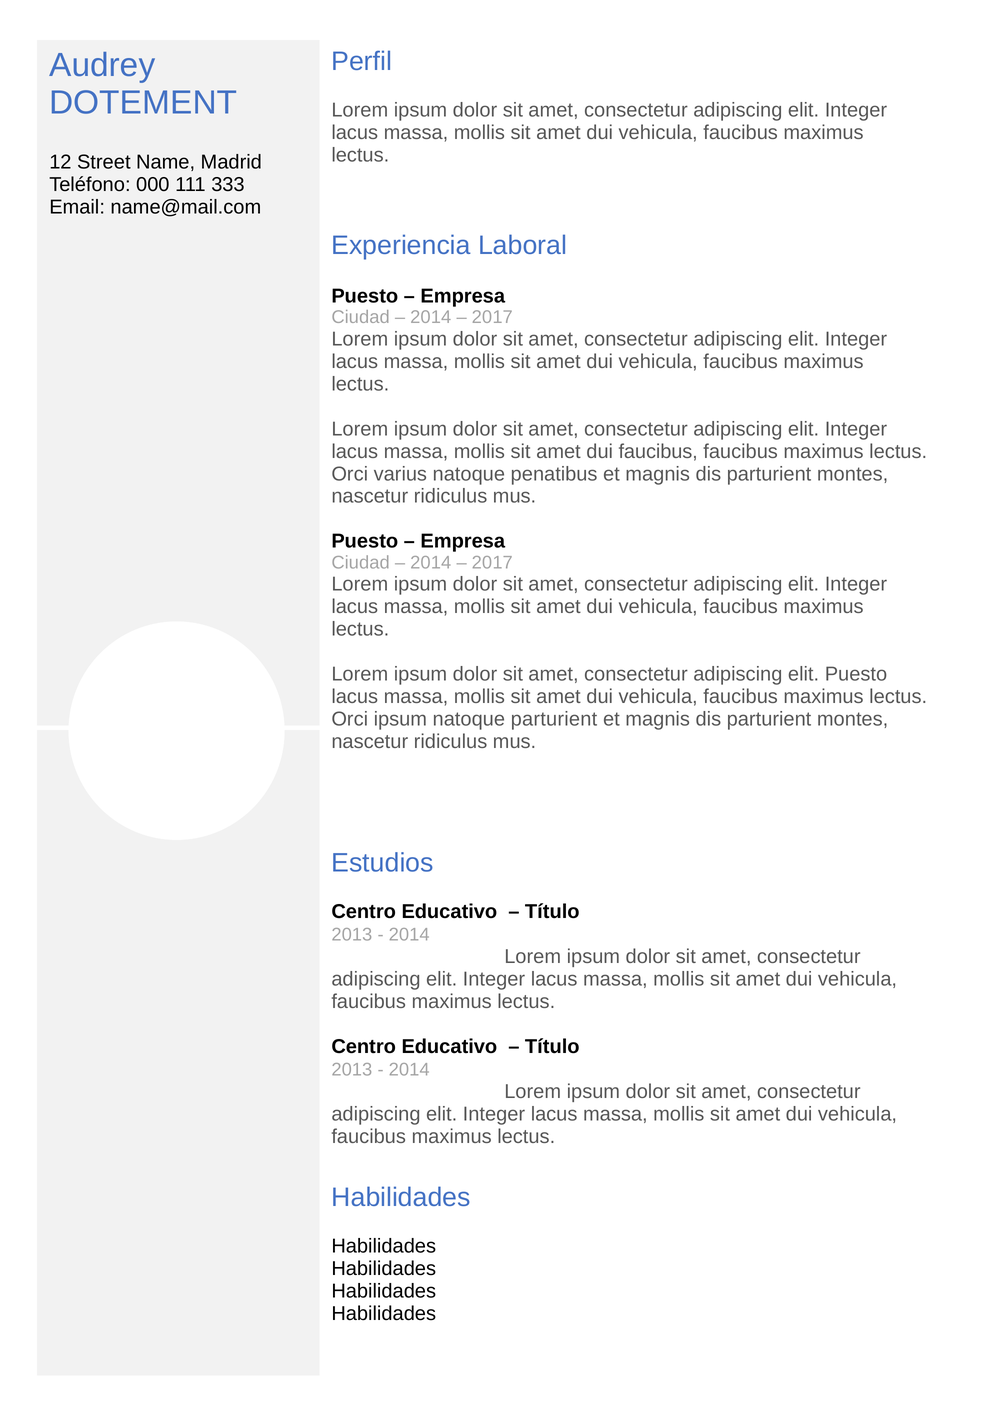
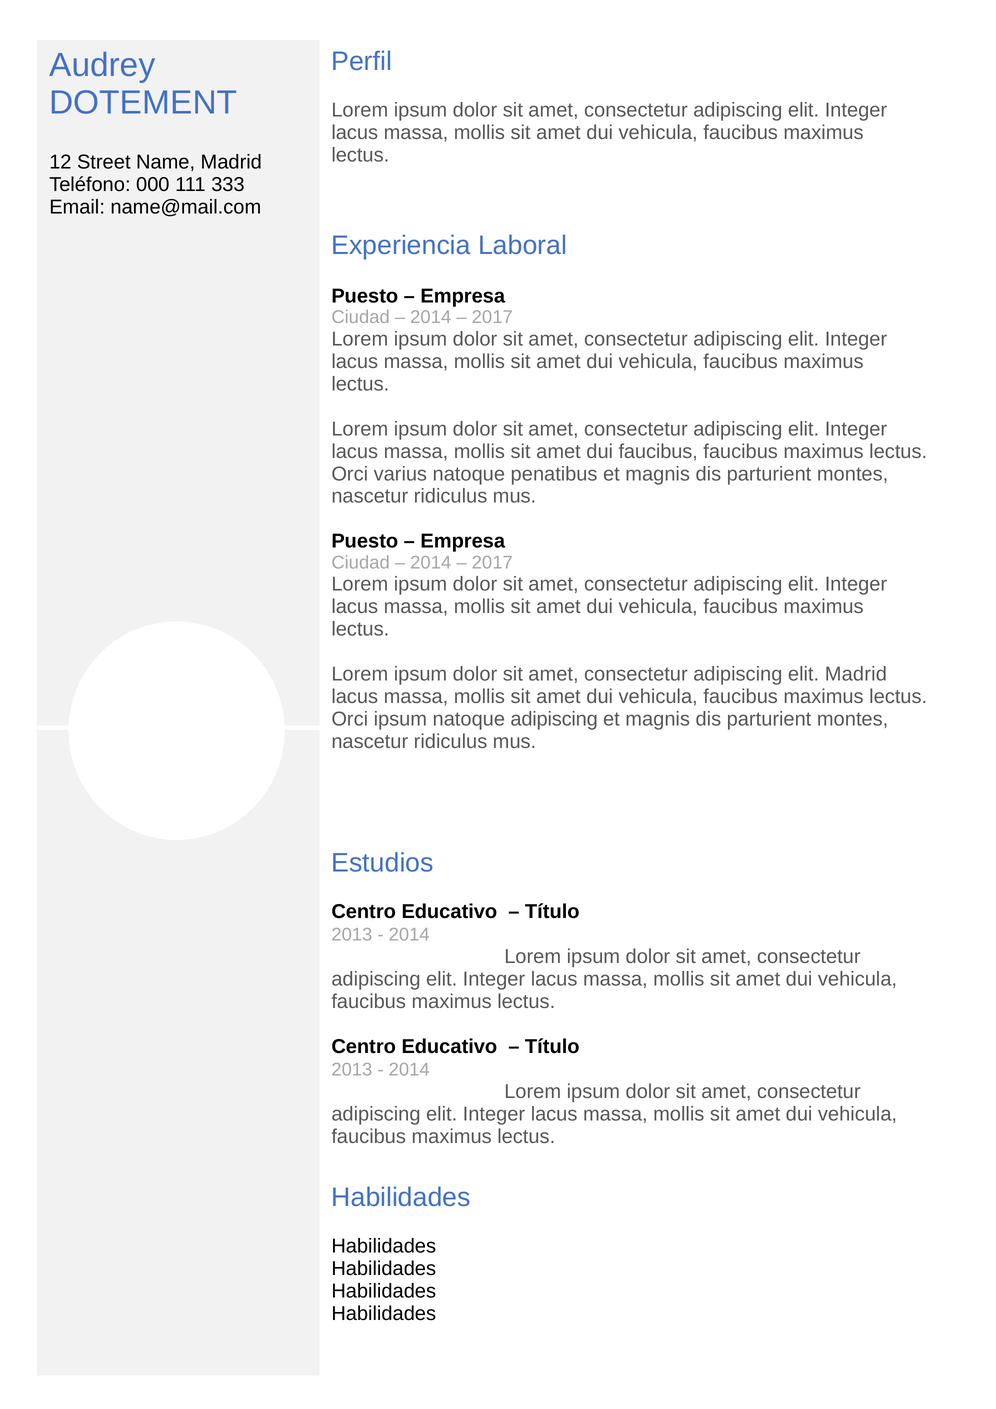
elit Puesto: Puesto -> Madrid (856, 674)
natoque parturient: parturient -> adipiscing (554, 719)
